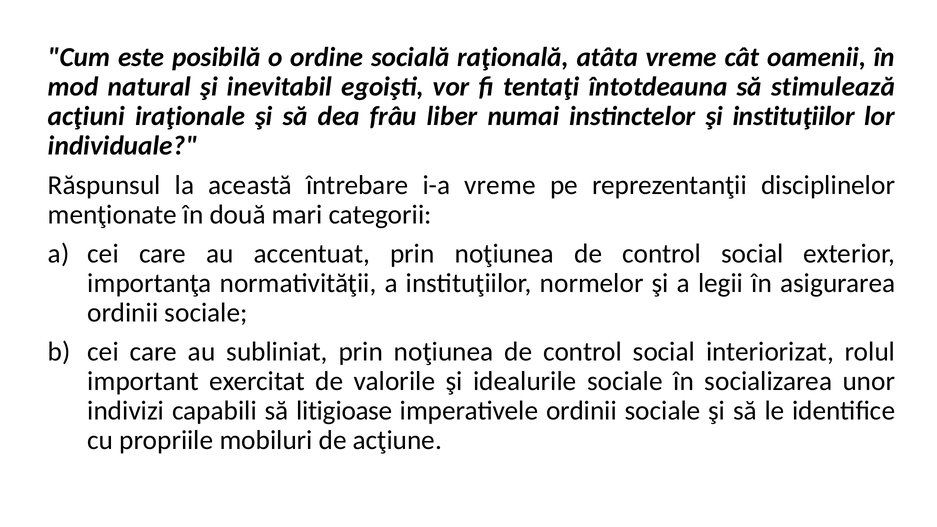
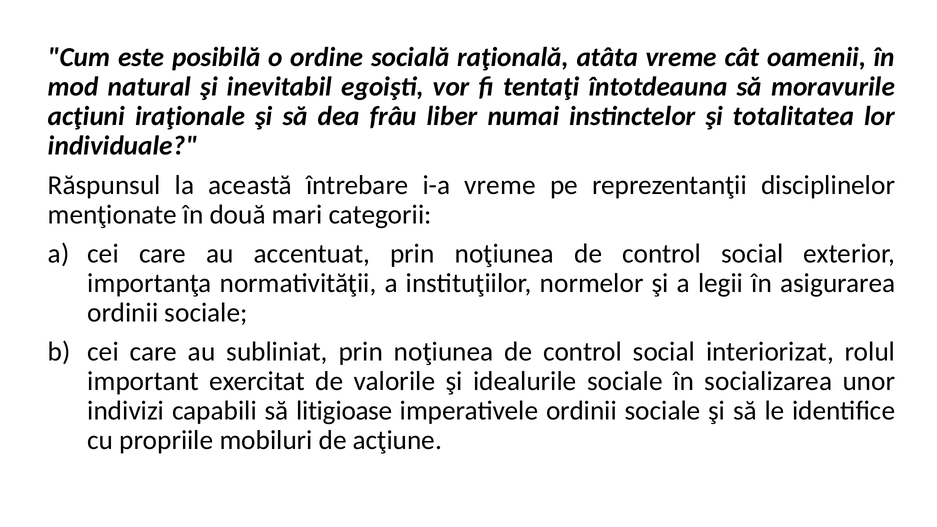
stimulează: stimulează -> moravurile (833, 87)
şi instituţiilor: instituţiilor -> totalitatea (794, 116)
